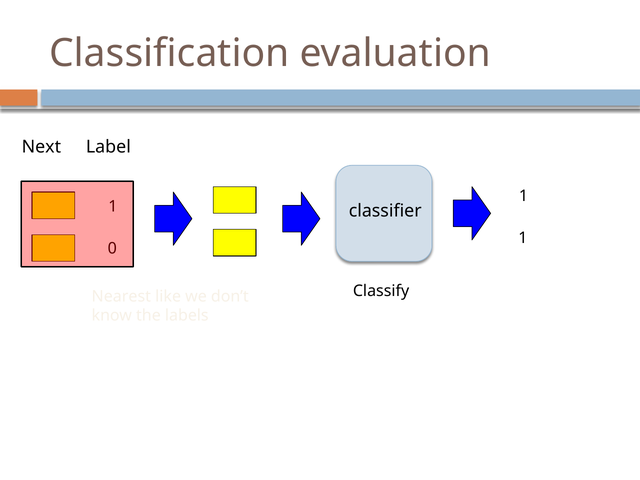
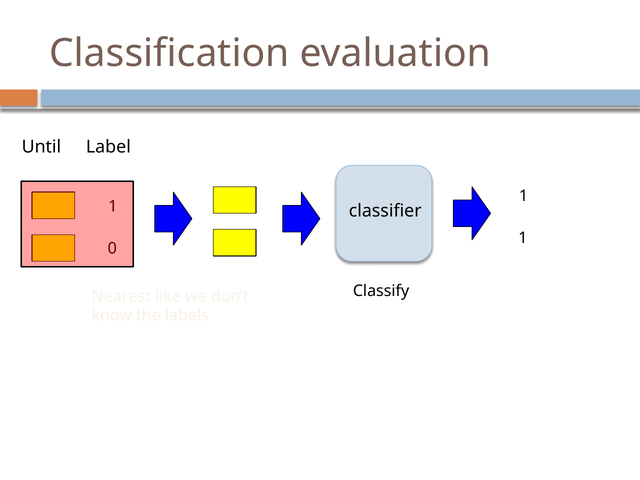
Next: Next -> Until (41, 147)
